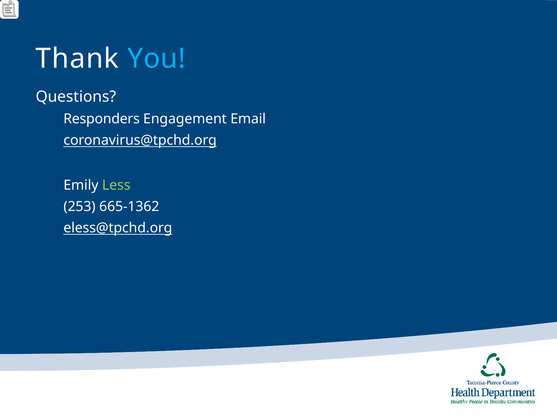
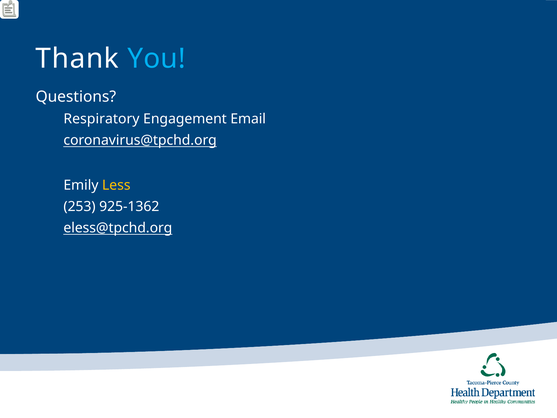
Responders: Responders -> Respiratory (101, 119)
Less colour: light green -> yellow (116, 185)
665-1362: 665-1362 -> 925-1362 (129, 207)
